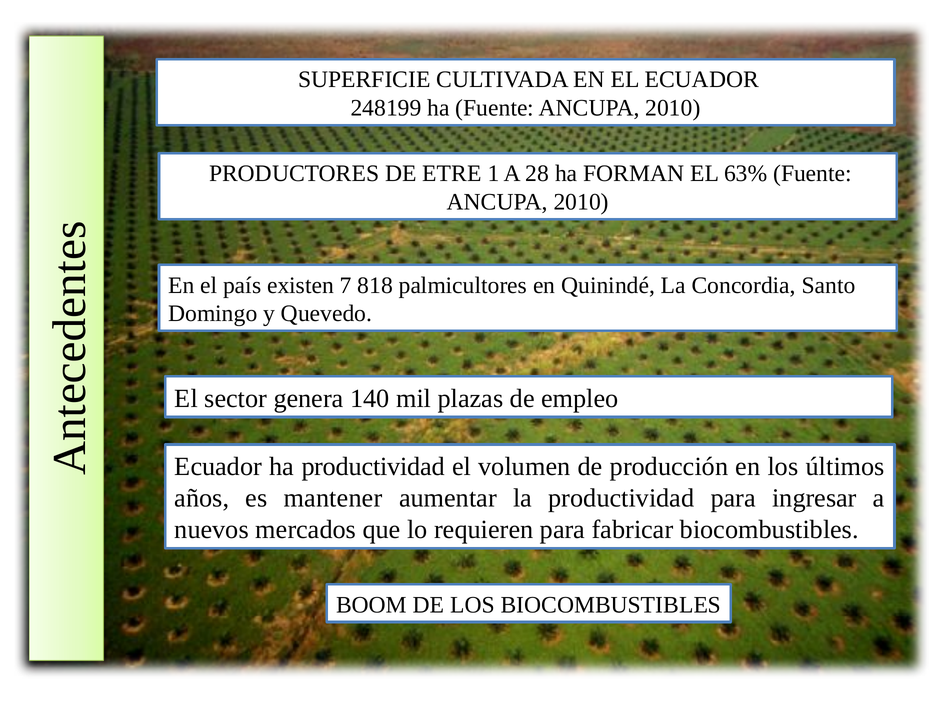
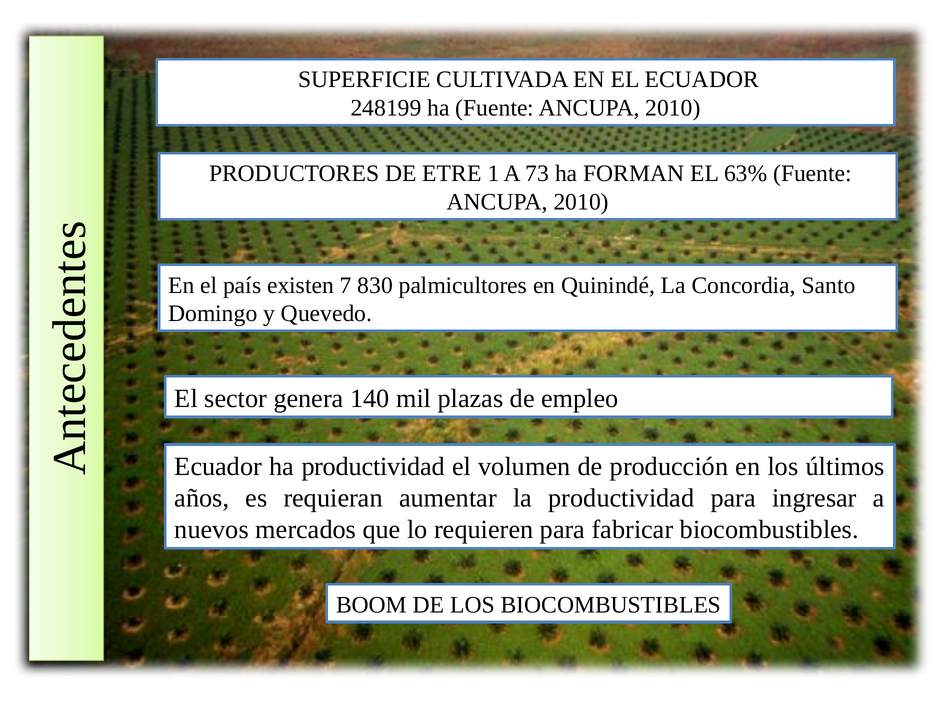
28: 28 -> 73 (537, 174)
818: 818 -> 830 (375, 286)
mantener: mantener -> requieran (333, 499)
